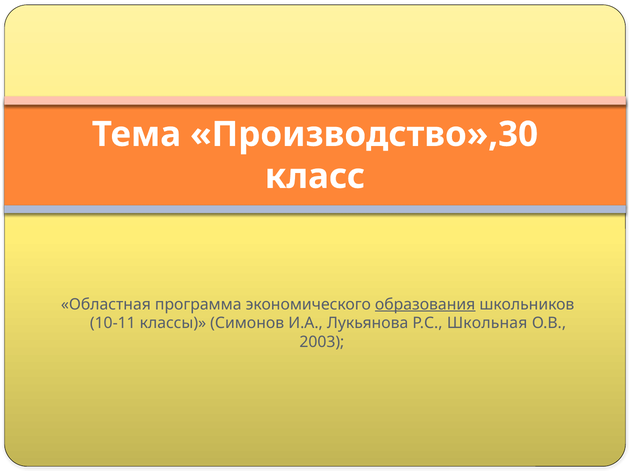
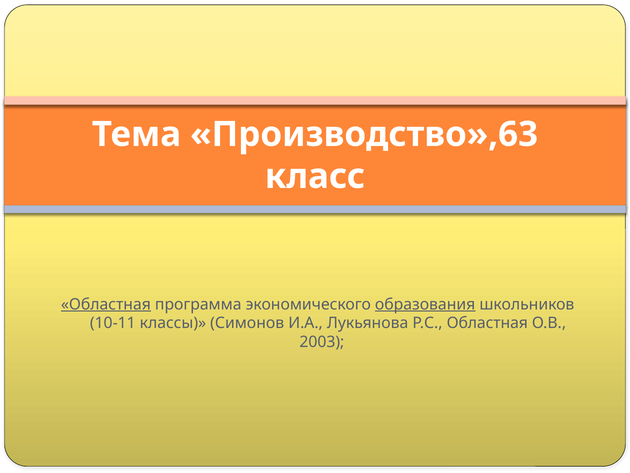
Производство»,30: Производство»,30 -> Производство»,63 (364, 134)
Областная underline: none -> present (106, 304)
Р.С Школьная: Школьная -> Областная (487, 323)
